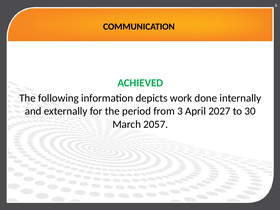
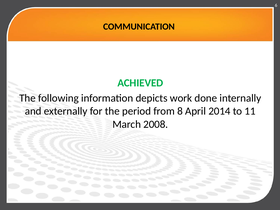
3: 3 -> 8 (180, 111)
2027: 2027 -> 2014 (219, 111)
30: 30 -> 11 (250, 111)
2057: 2057 -> 2008 (156, 124)
